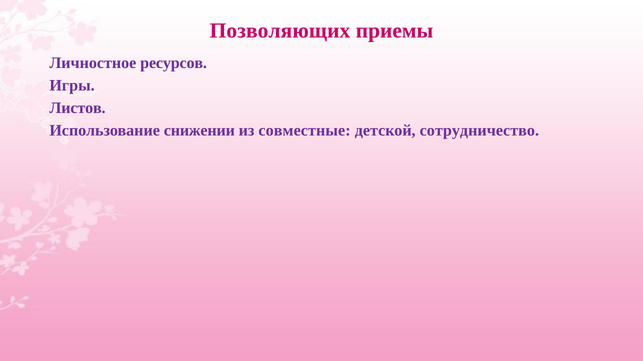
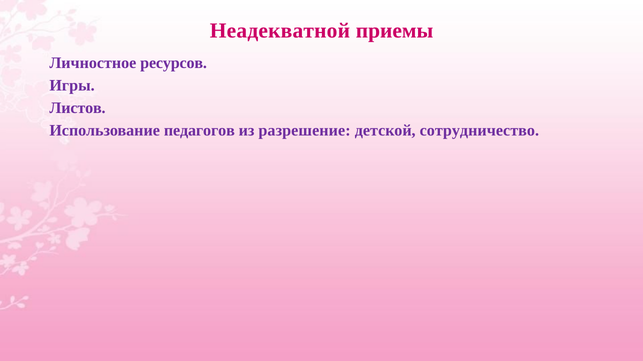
Позволяющих: Позволяющих -> Неадекватной (280, 31)
снижении: снижении -> педагогов (199, 131)
совместные: совместные -> разрешение (305, 131)
